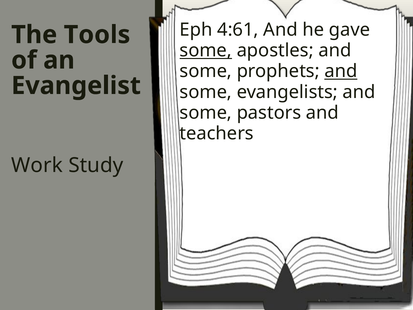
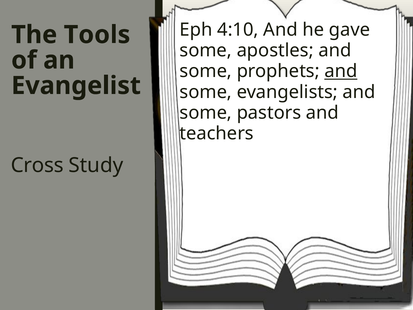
4:61: 4:61 -> 4:10 (238, 30)
some underline: present -> none (206, 50)
Work: Work -> Cross (37, 165)
